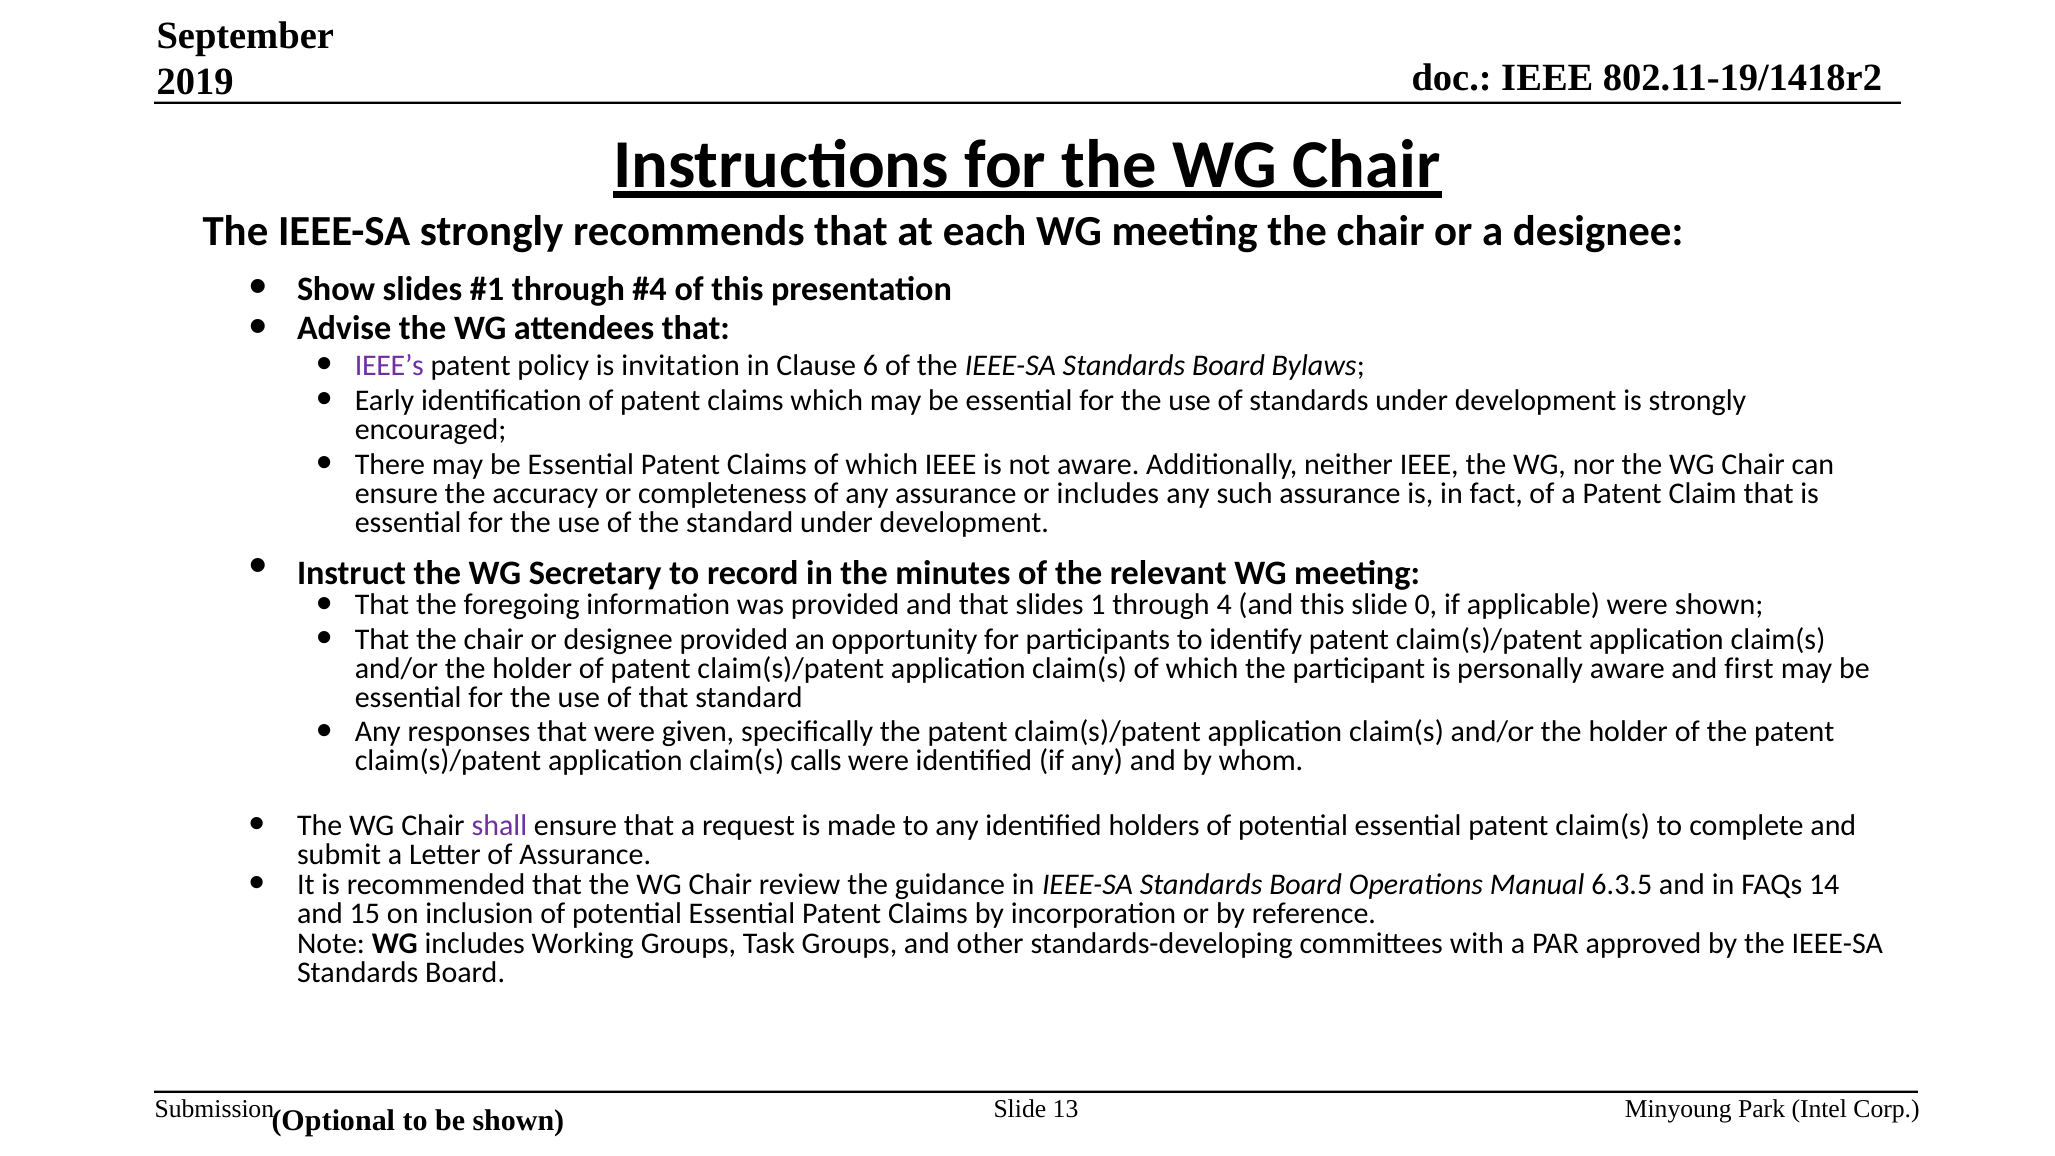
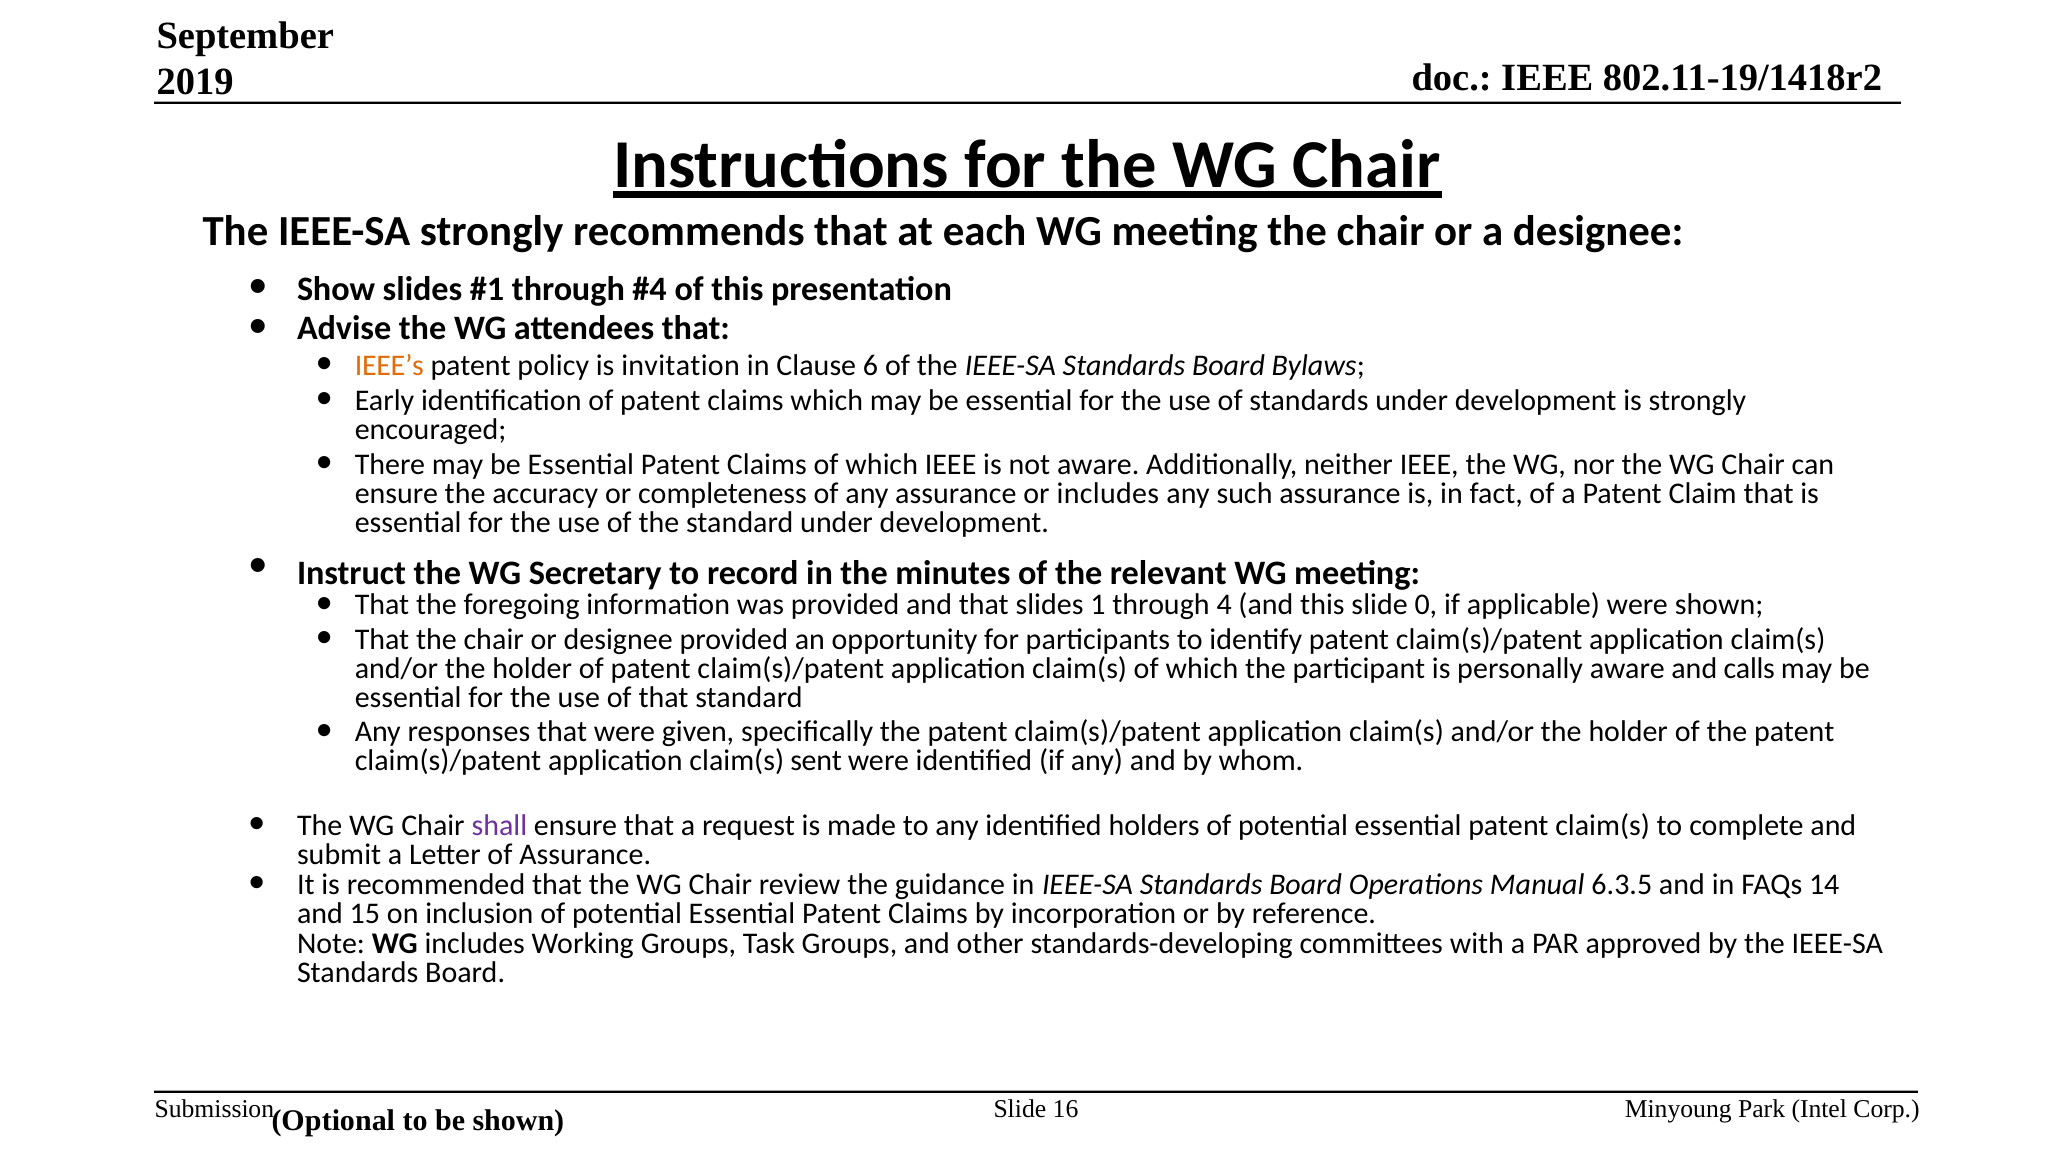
IEEE’s colour: purple -> orange (389, 366)
first: first -> calls (1749, 668)
calls: calls -> sent (816, 761)
13: 13 -> 16 (1066, 1109)
